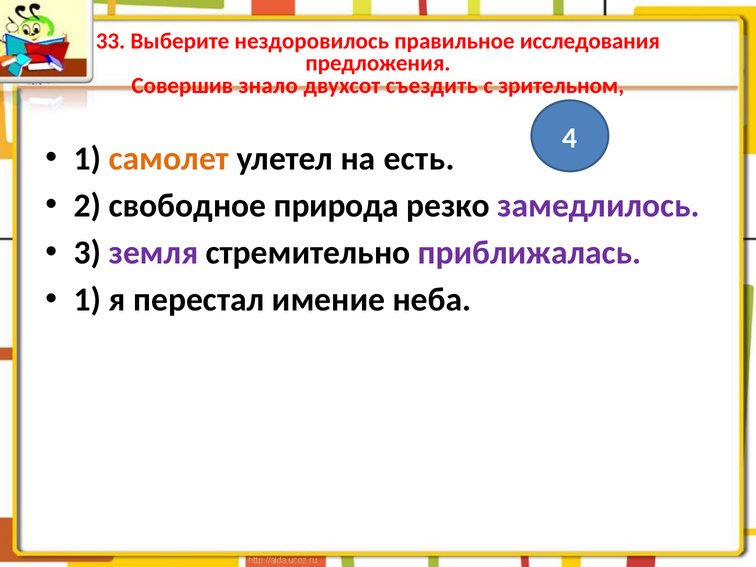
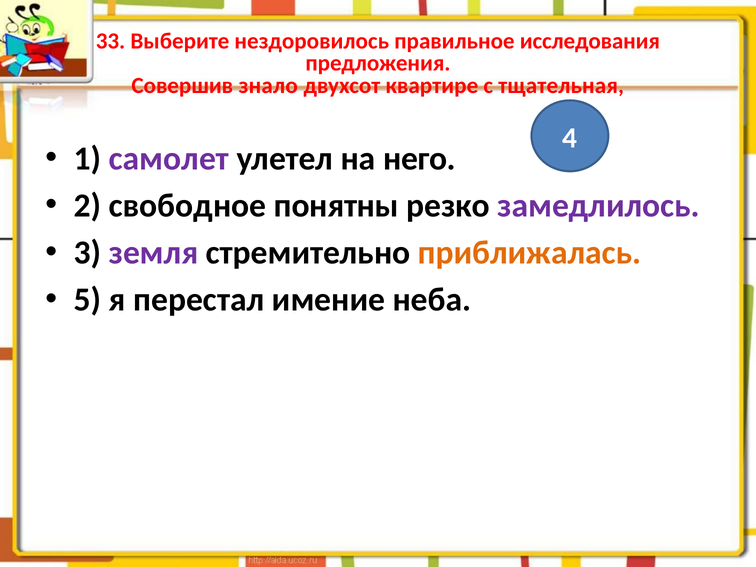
съездить: съездить -> квартире (432, 86)
зрительном: зрительном -> тщательная (561, 86)
самолет colour: orange -> purple (169, 159)
есть: есть -> него (419, 159)
природа: природа -> понятны (336, 206)
приближалась colour: purple -> orange (530, 253)
1: 1 -> 5 (87, 300)
